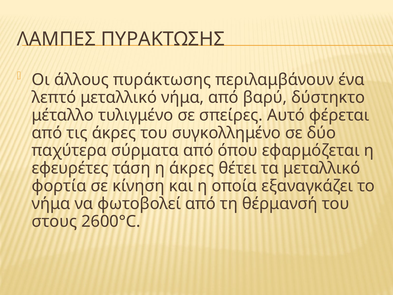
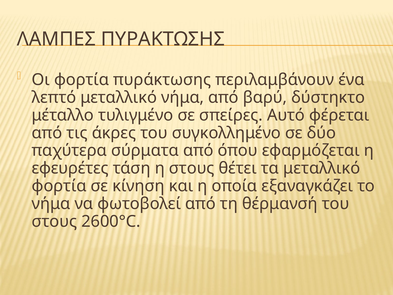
Οι άλλους: άλλους -> φορτία (82, 80)
η άκρες: άκρες -> στους (192, 168)
